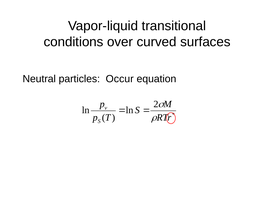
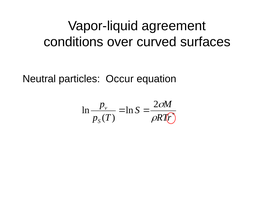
transitional: transitional -> agreement (174, 26)
